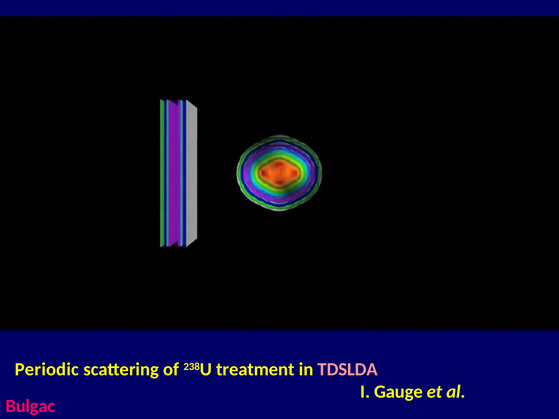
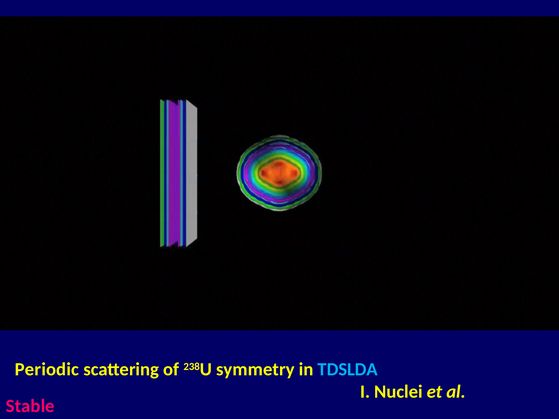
treatment: treatment -> symmetry (255, 370)
TDSLDA colour: pink -> light blue (348, 370)
Gauge: Gauge -> Nuclei (398, 392)
Bulgac: Bulgac -> Stable (30, 406)
